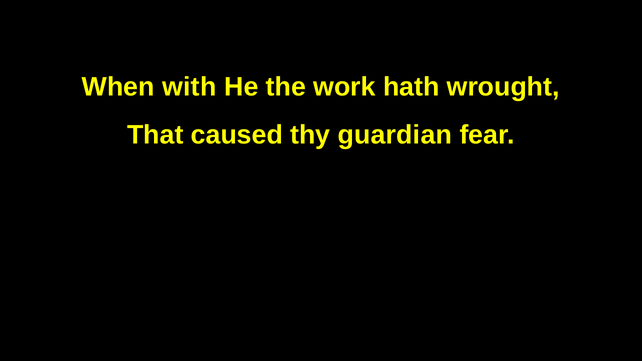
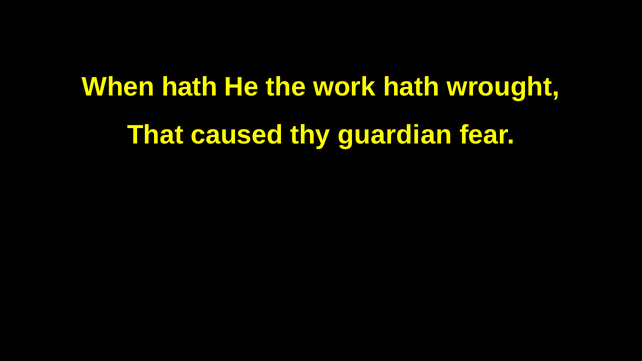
When with: with -> hath (190, 87)
